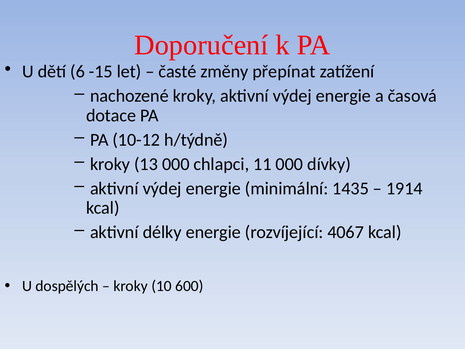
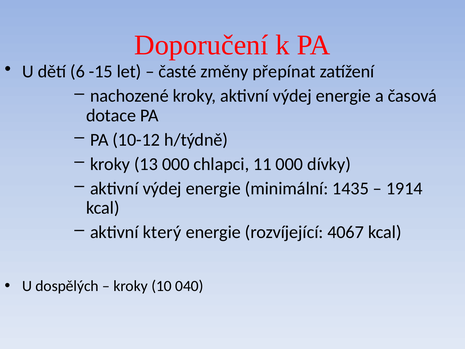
délky: délky -> který (162, 232)
600: 600 -> 040 (189, 286)
